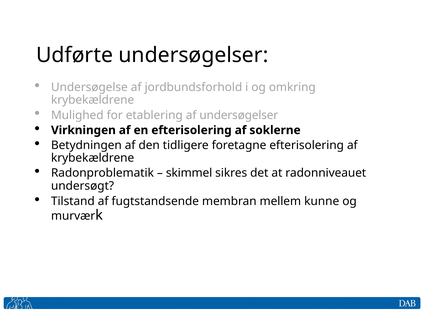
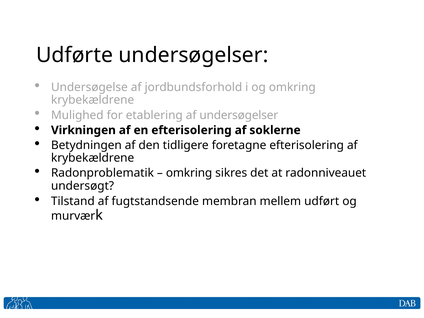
skimmel: skimmel -> omkring (189, 173)
kunne: kunne -> udført (322, 201)
